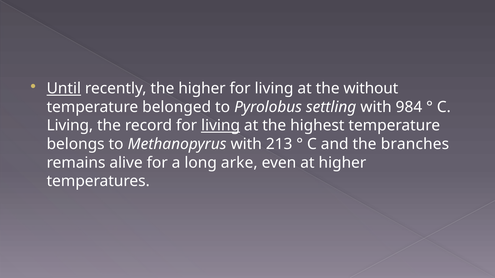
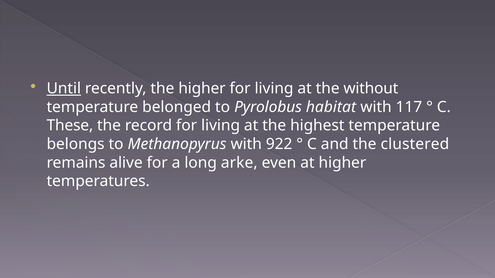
settling: settling -> habitat (331, 107)
984: 984 -> 117 (409, 107)
Living: Living -> These (70, 126)
living underline: present -> none (221, 126)
213: 213 -> 922 (279, 144)
branches: branches -> clustered (415, 144)
